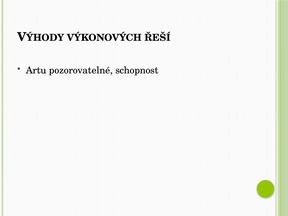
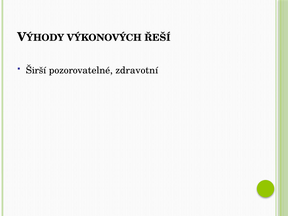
Artu: Artu -> Širší (36, 70)
schopnost: schopnost -> zdravotní (137, 70)
